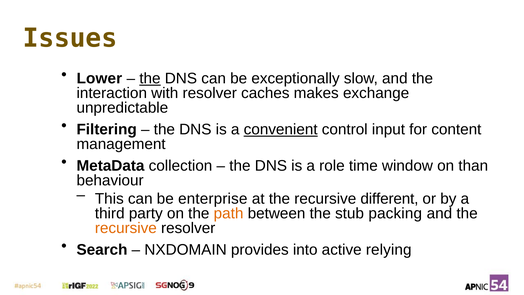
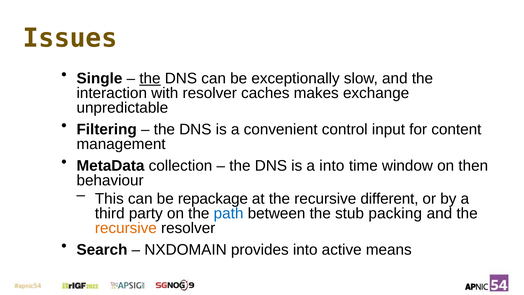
Lower: Lower -> Single (99, 78)
convenient underline: present -> none (281, 129)
a role: role -> into (332, 166)
than: than -> then (473, 166)
enterprise: enterprise -> repackage (213, 199)
path colour: orange -> blue (229, 213)
relying: relying -> means (389, 249)
